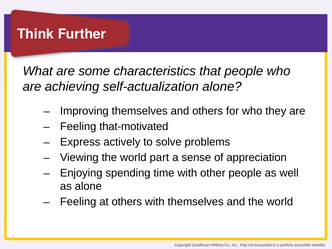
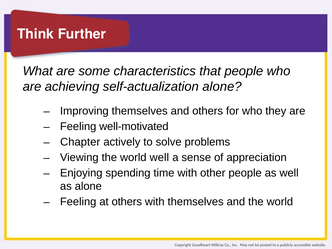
that-motivated: that-motivated -> well-motivated (134, 126)
Express: Express -> Chapter (80, 142)
world part: part -> well (159, 157)
